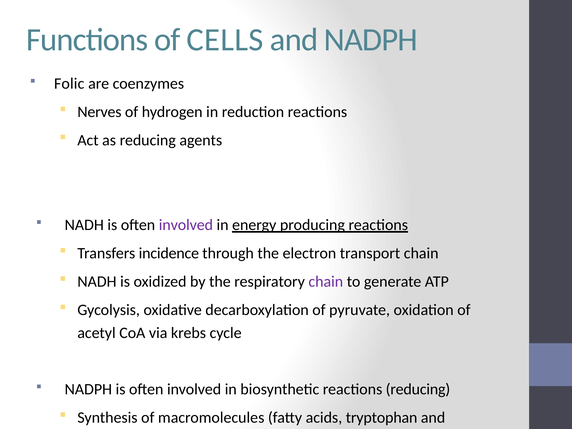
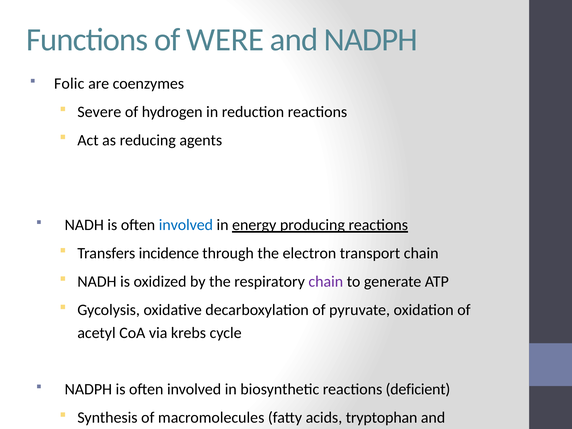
CELLS: CELLS -> WERE (225, 40)
Nerves: Nerves -> Severe (99, 112)
involved colour: purple -> blue (186, 225)
reactions reducing: reducing -> deficient (418, 389)
